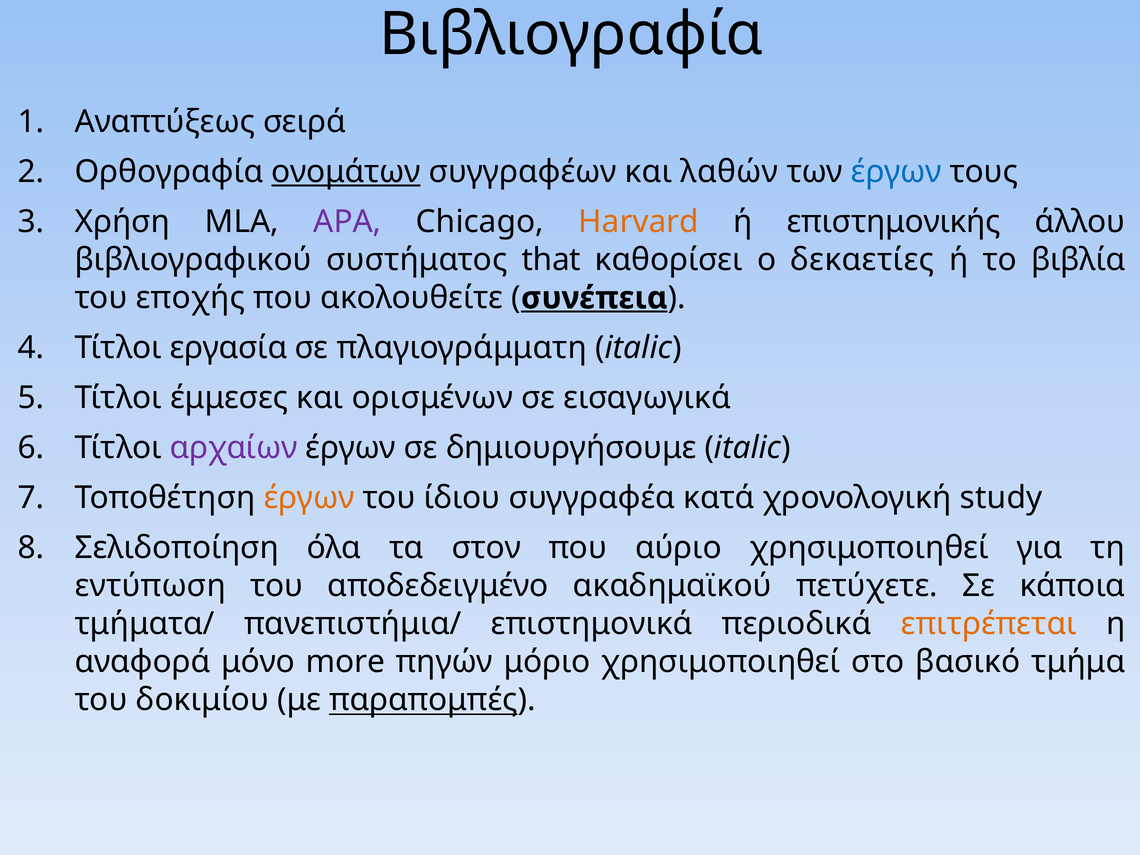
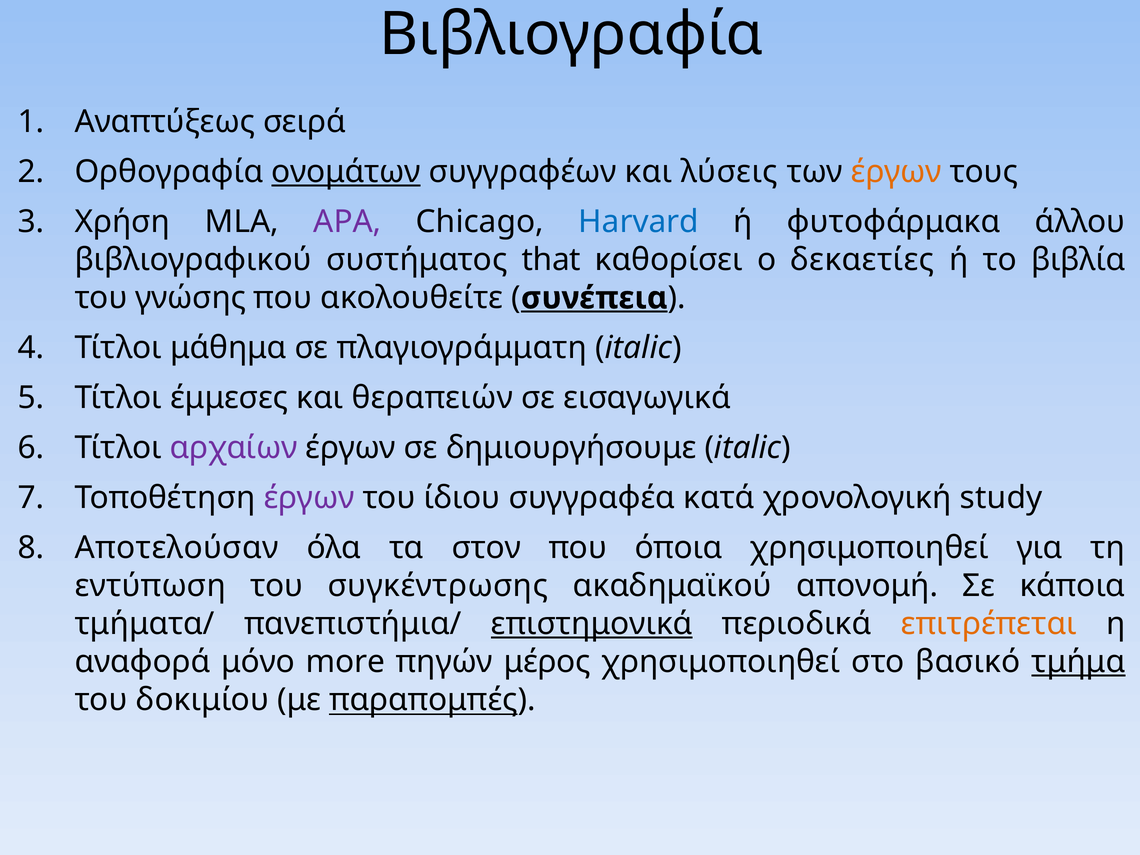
λαθών: λαθών -> λύσεις (729, 172)
έργων colour: blue -> orange (896, 172)
Harvard colour: orange -> blue (639, 222)
επιστημονικής: επιστημονικής -> φυτοφάρμακα (894, 222)
εποχής: εποχής -> γνώσης (191, 298)
εργασία: εργασία -> μάθημα (228, 348)
ορισμένων: ορισμένων -> θεραπειών (432, 398)
έργων colour: orange -> purple (309, 498)
Σελιδοποίηση: Σελιδοποίηση -> Αποτελούσαν (177, 548)
αύριο: αύριο -> όποια (679, 548)
αποδεδειγμένο: αποδεδειγμένο -> συγκέντρωσης (438, 586)
πετύχετε: πετύχετε -> απονομή (867, 586)
επιστημονικά underline: none -> present (592, 624)
μόριο: μόριο -> μέρος (547, 662)
τμήμα underline: none -> present (1078, 662)
